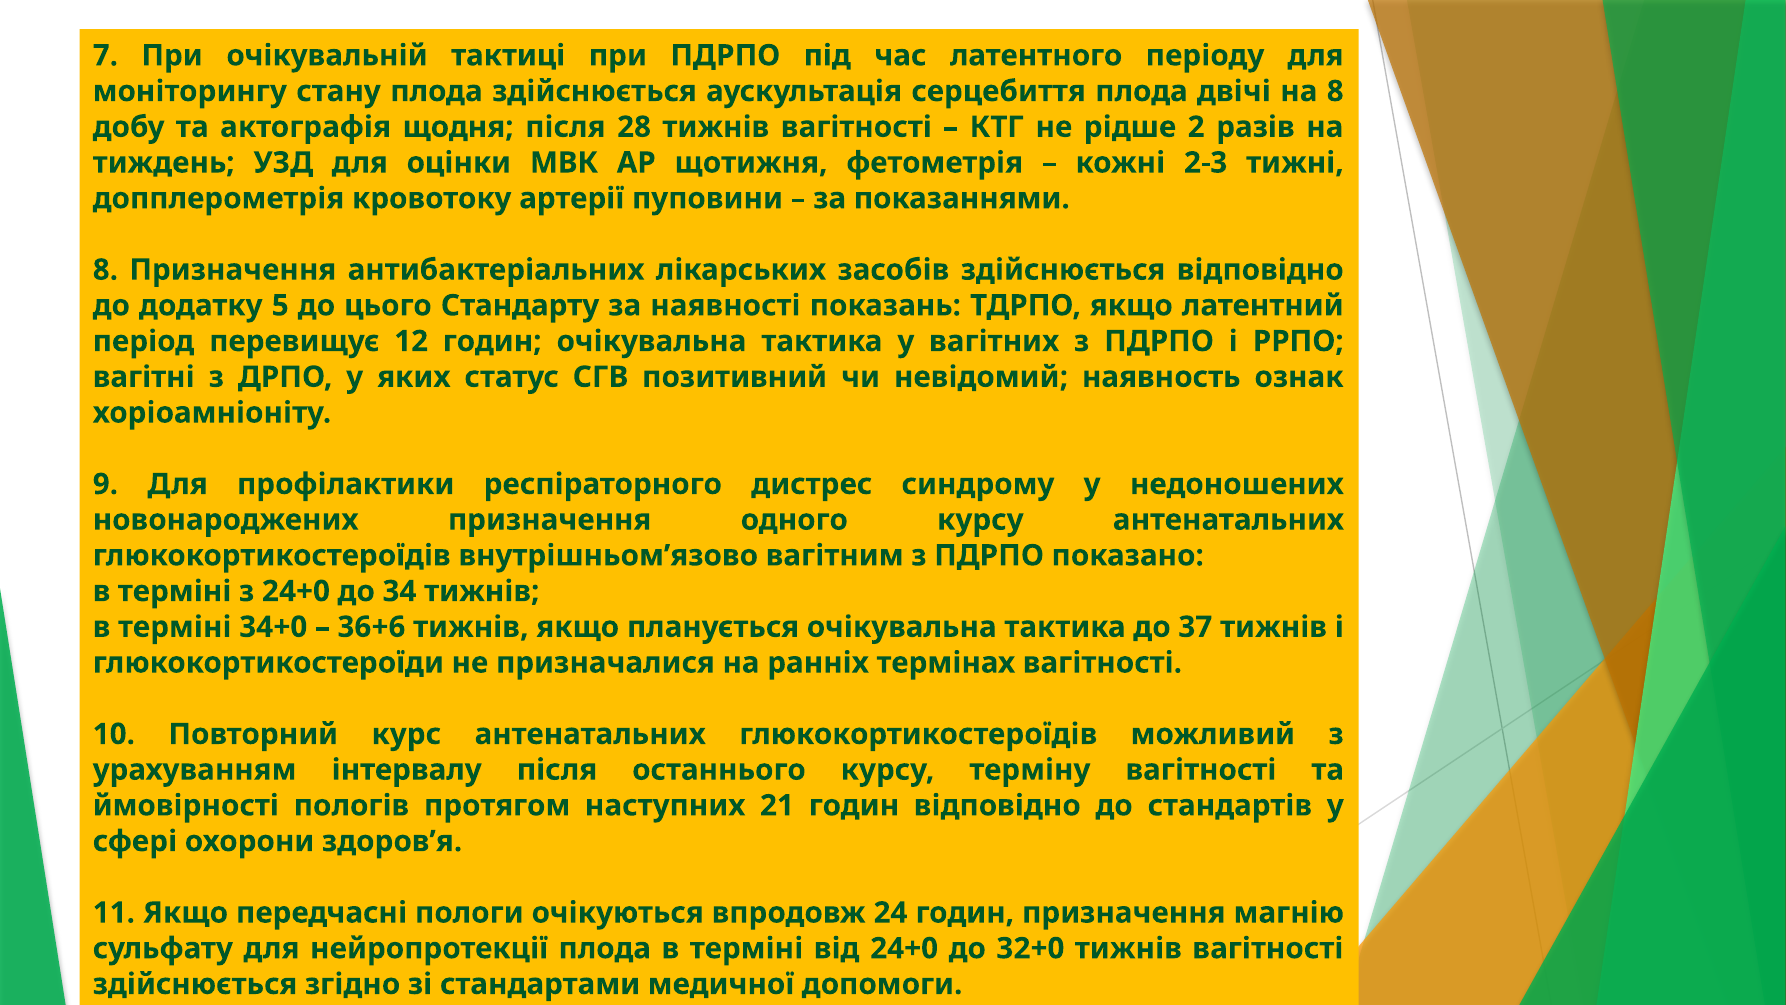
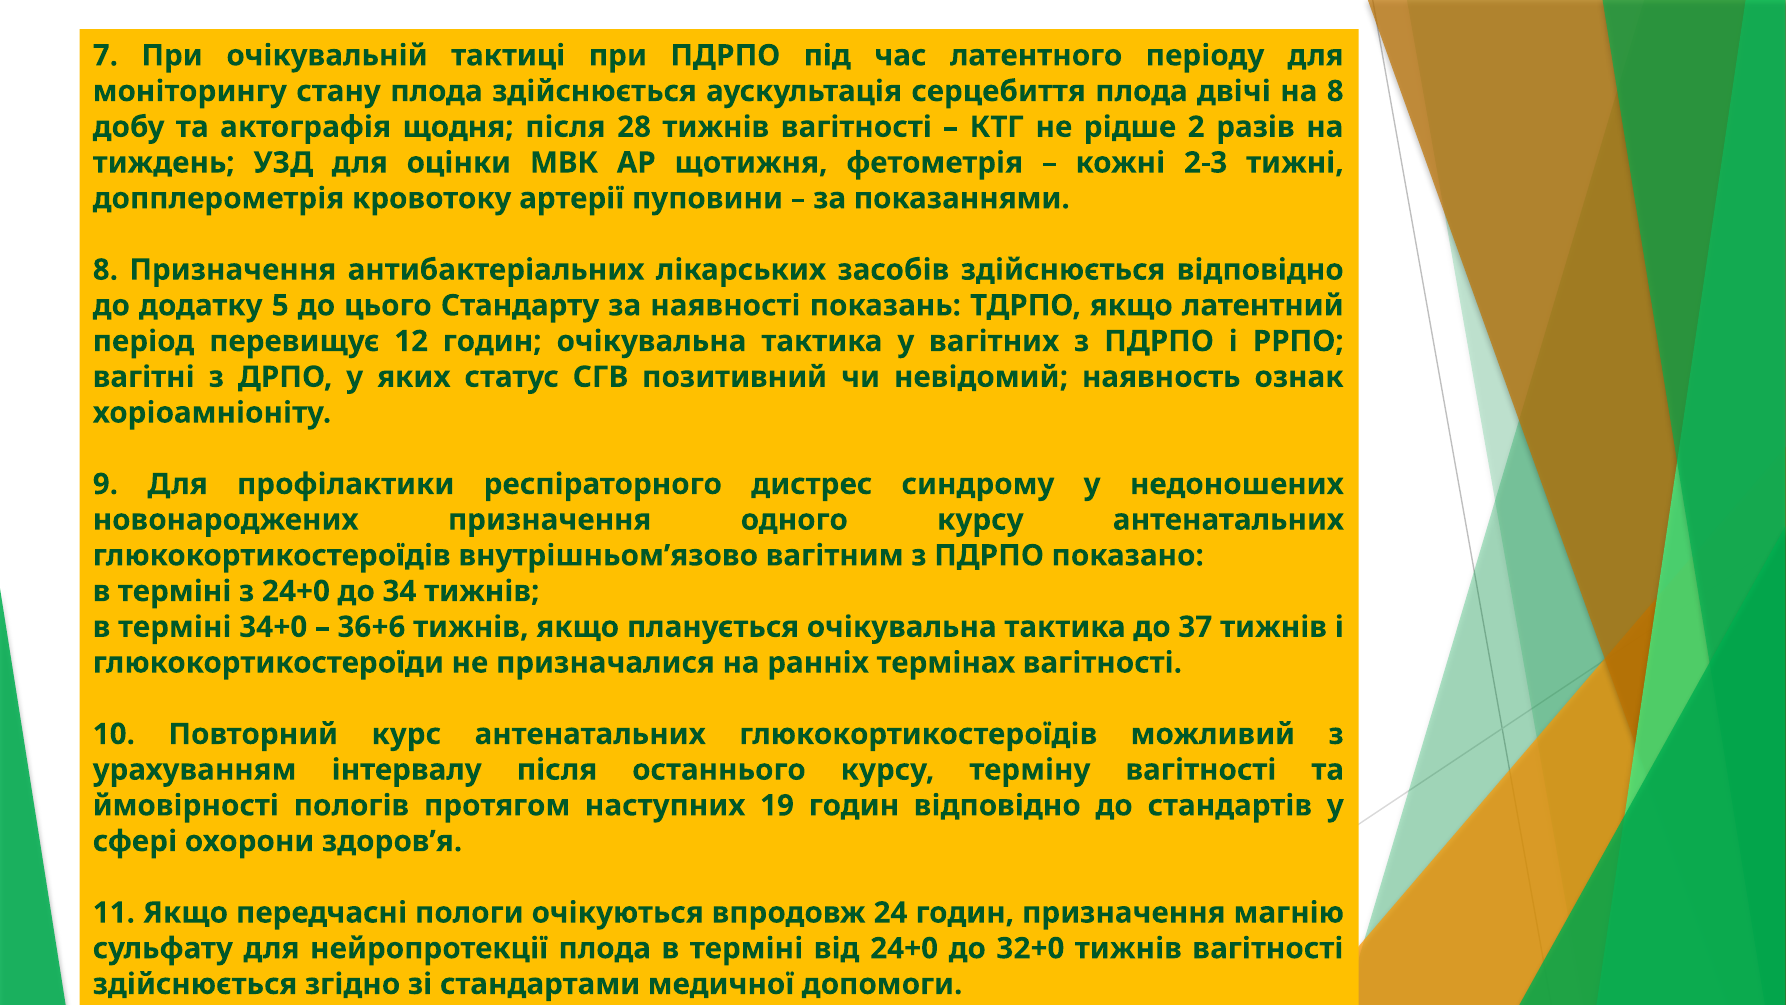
21: 21 -> 19 (777, 805)
